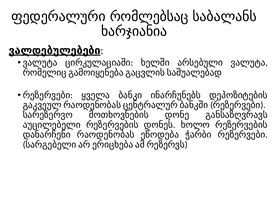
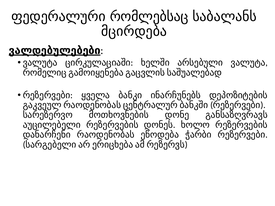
ხარჯიანია: ხარჯიანია -> მცირდება (134, 31)
